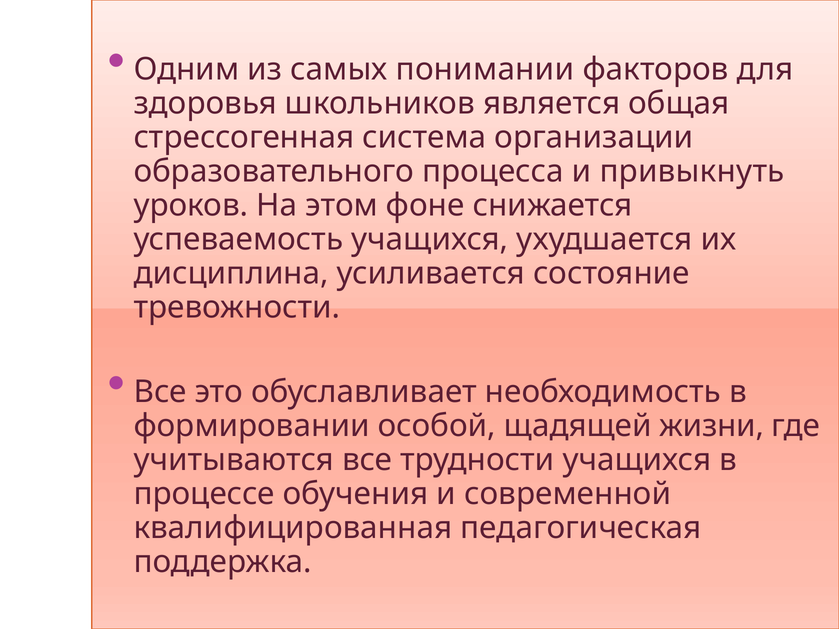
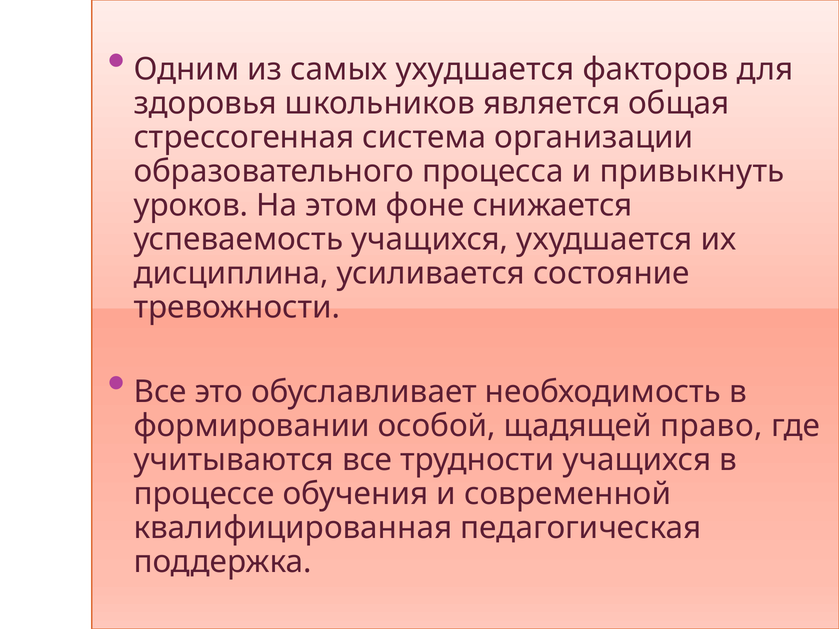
самых понимании: понимании -> ухудшается (485, 69)
жизни: жизни -> право (711, 426)
